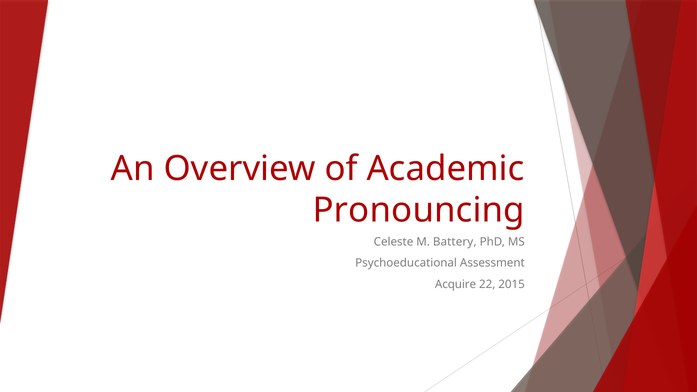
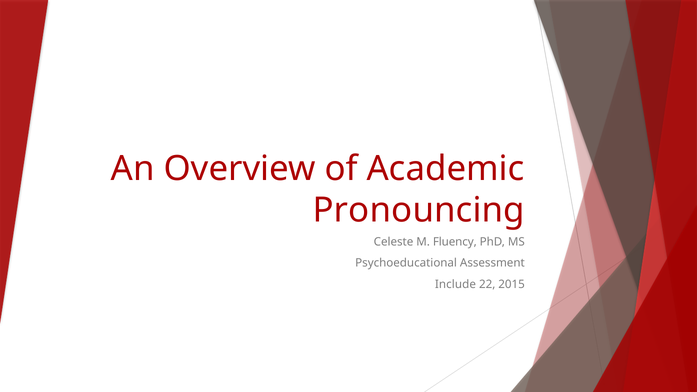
Battery: Battery -> Fluency (455, 242)
Acquire: Acquire -> Include (455, 284)
